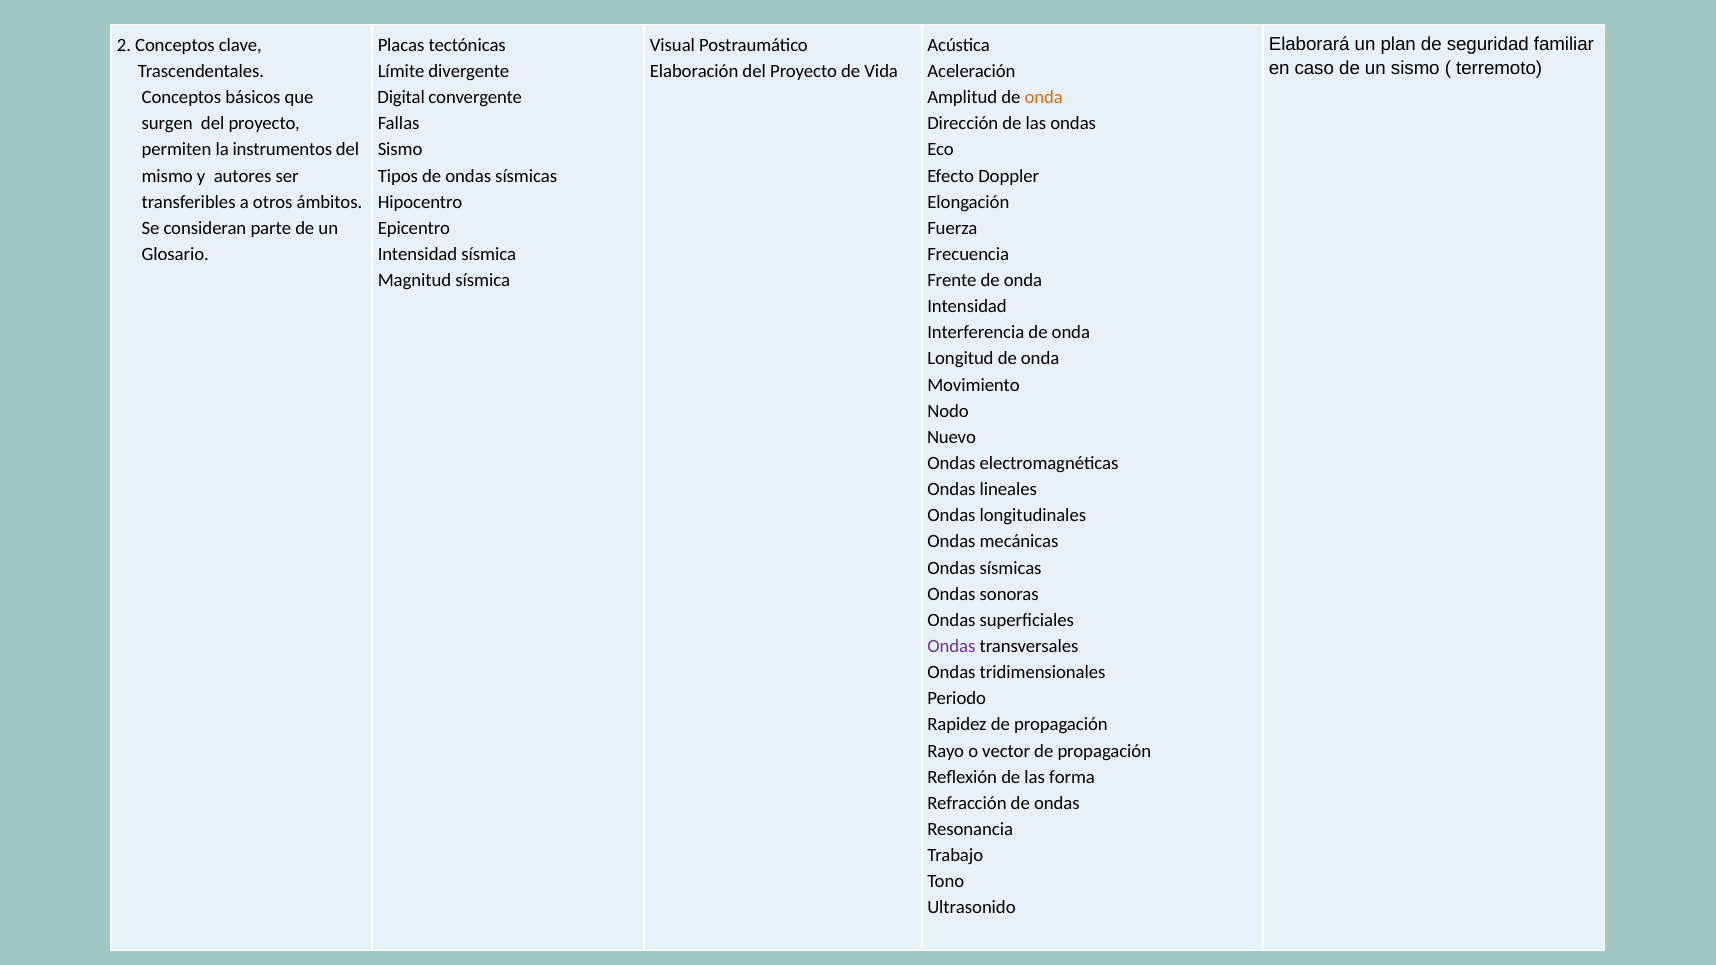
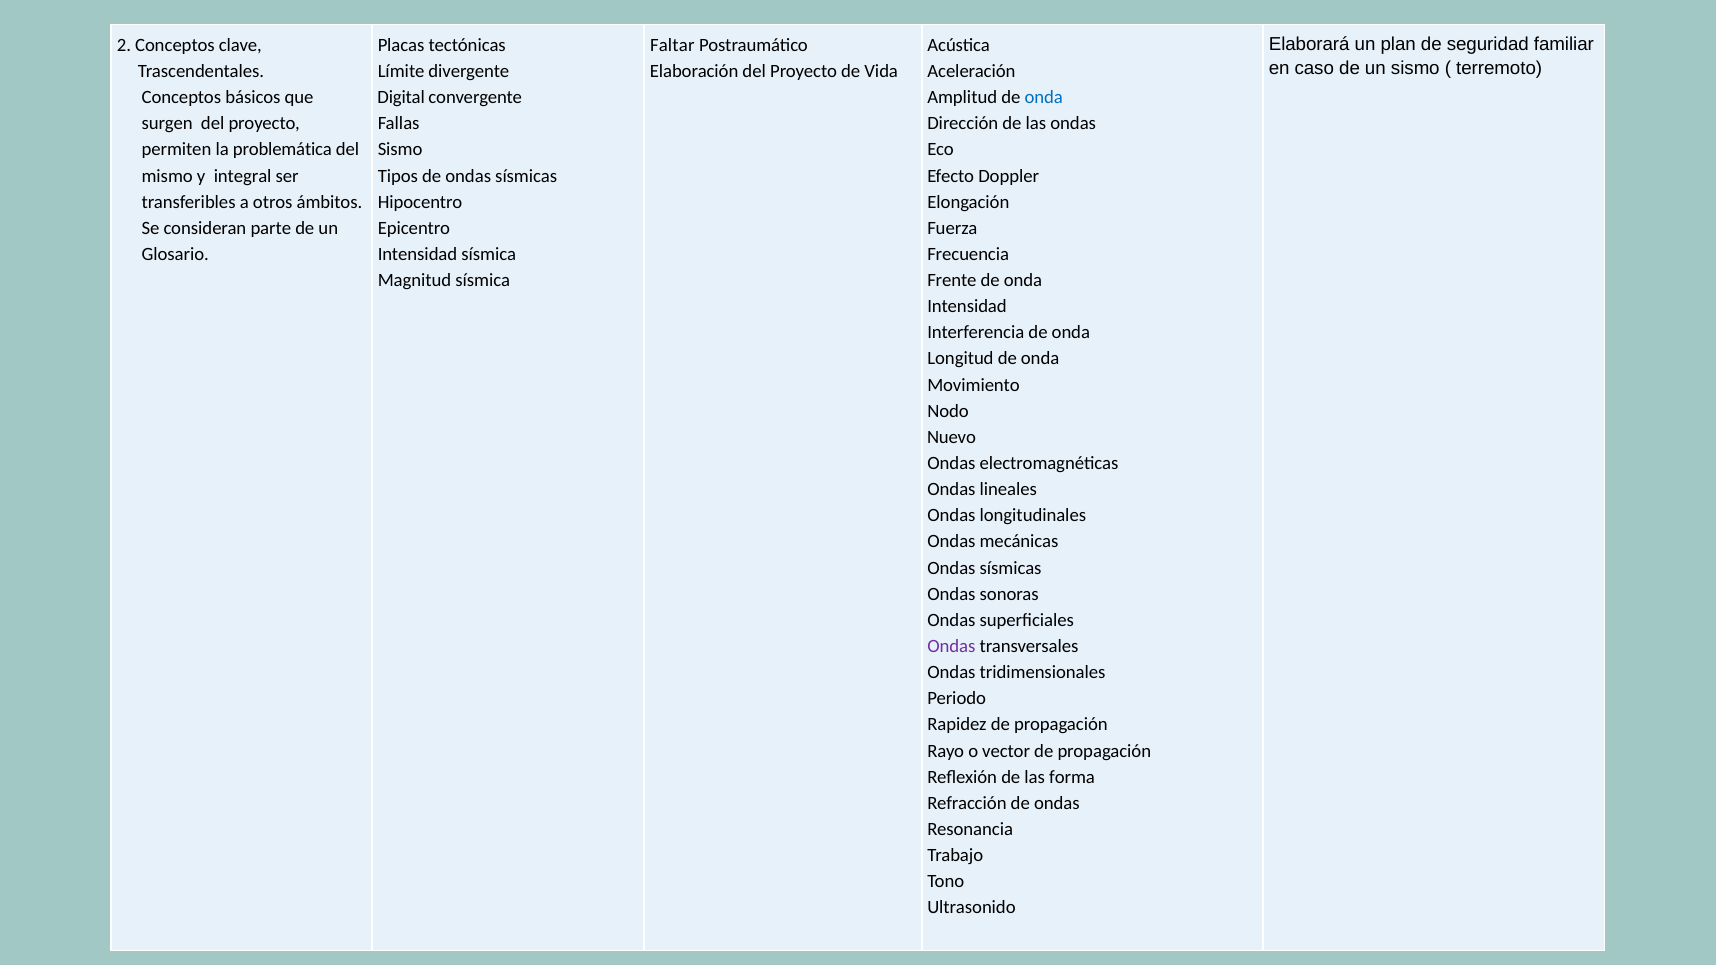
Visual: Visual -> Faltar (672, 45)
onda colour: orange -> blue (1044, 97)
instrumentos: instrumentos -> problemática (282, 150)
autores: autores -> integral (243, 176)
